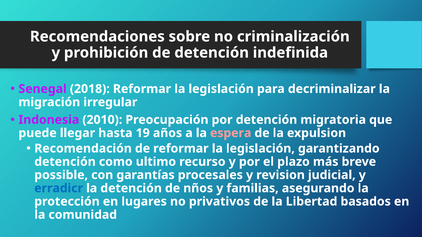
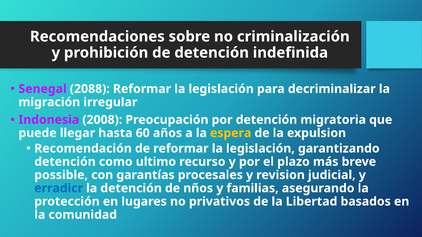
2018: 2018 -> 2088 (90, 89)
2010: 2010 -> 2008 (102, 120)
19: 19 -> 60 (143, 133)
espera colour: pink -> yellow (231, 133)
